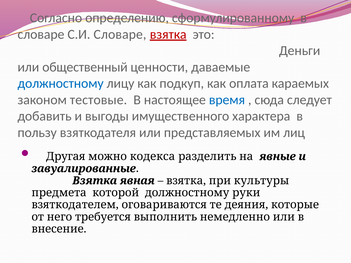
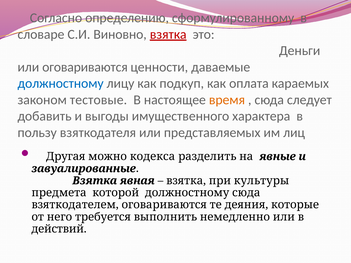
С.И Словаре: Словаре -> Виновно (120, 34)
или общественный: общественный -> оговариваются (85, 67)
время colour: blue -> orange (227, 100)
должностному руки: руки -> сюда (246, 193)
внесение: внесение -> действий (59, 229)
